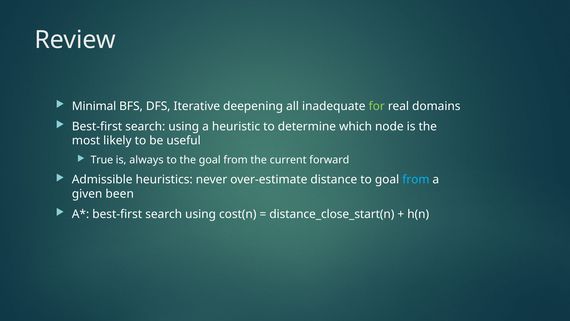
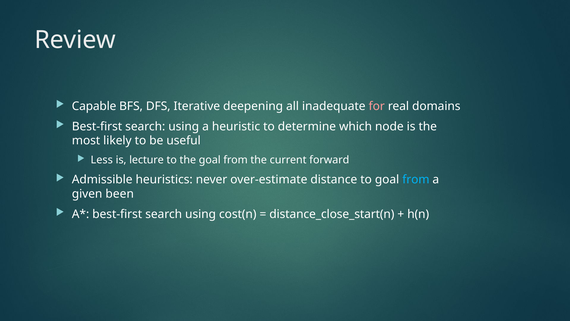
Minimal: Minimal -> Capable (94, 106)
for colour: light green -> pink (377, 106)
True: True -> Less (102, 160)
always: always -> lecture (146, 160)
